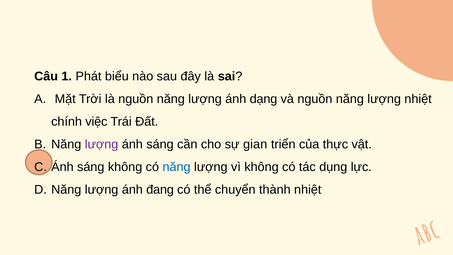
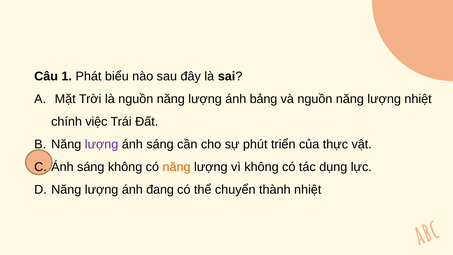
dạng: dạng -> bảng (264, 99)
gian: gian -> phút (255, 144)
năng colour: blue -> orange (177, 167)
